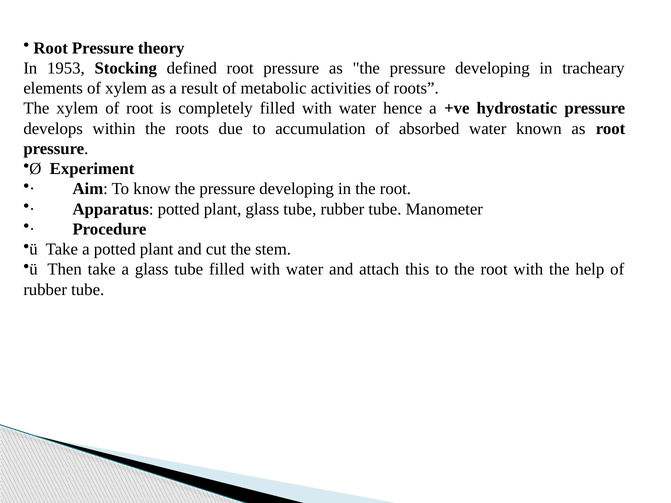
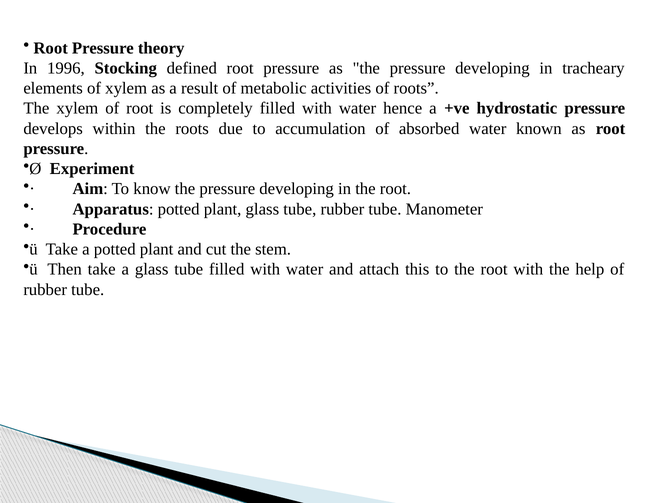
1953: 1953 -> 1996 (66, 68)
